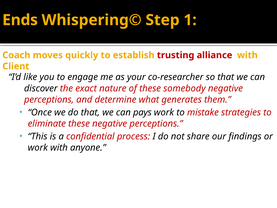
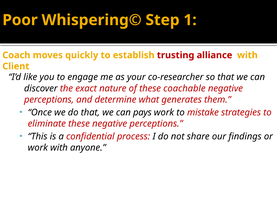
Ends: Ends -> Poor (20, 20)
somebody: somebody -> coachable (184, 88)
